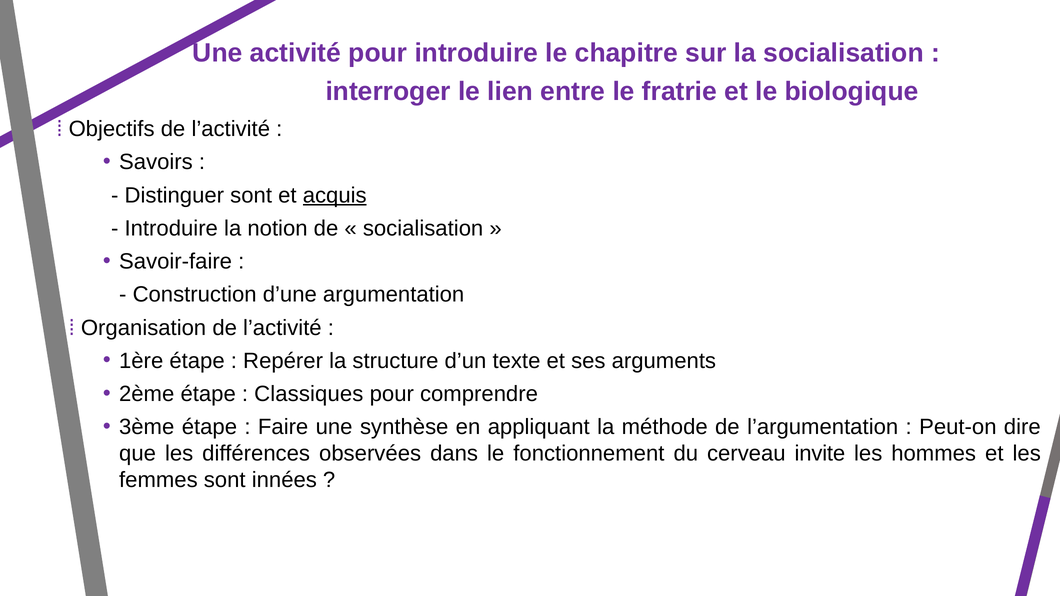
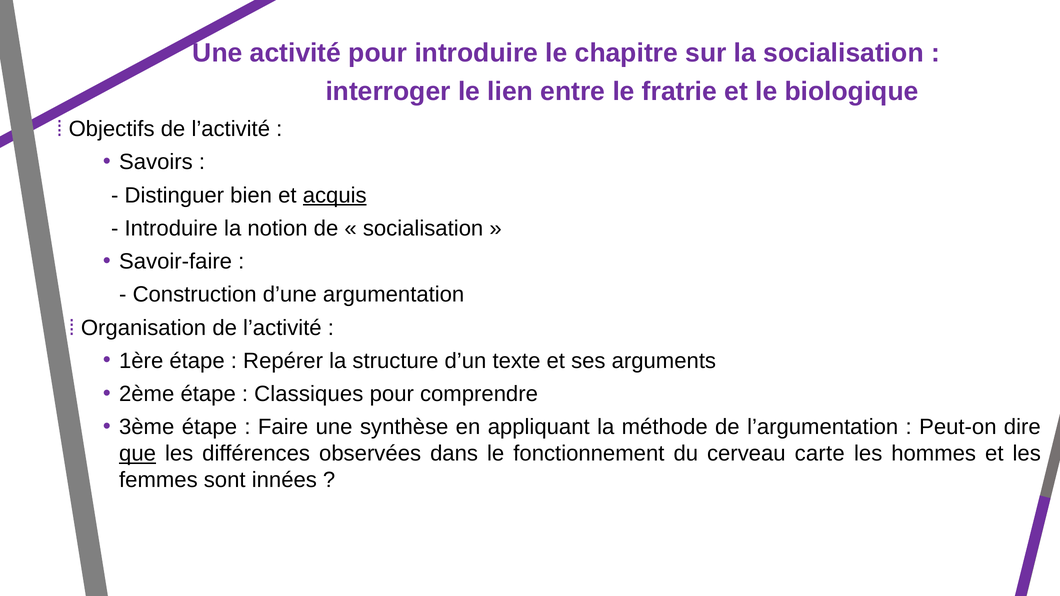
Distinguer sont: sont -> bien (251, 195)
que underline: none -> present (138, 454)
invite: invite -> carte (820, 454)
